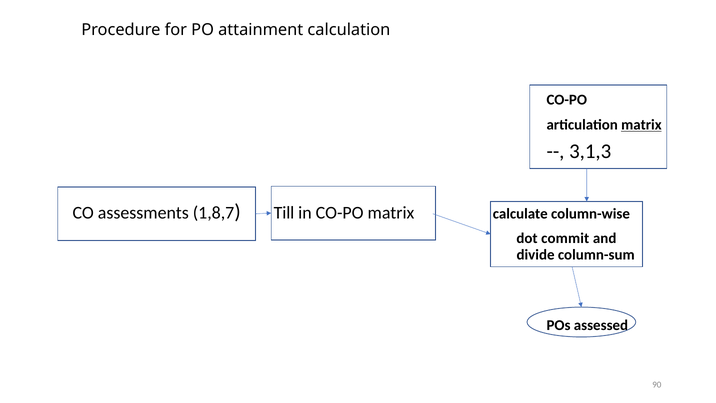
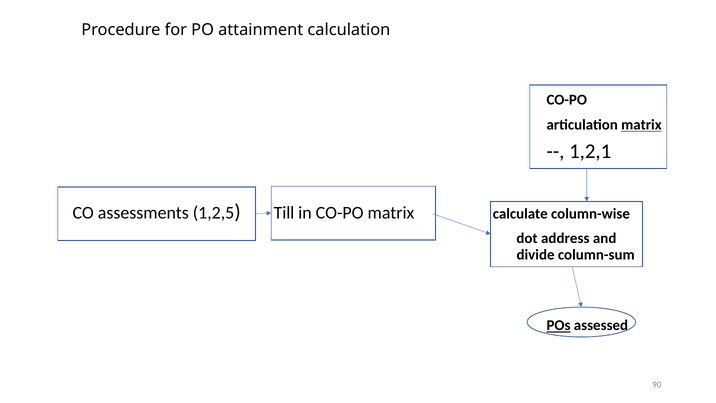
3,1,3: 3,1,3 -> 1,2,1 (590, 151)
1,8,7: 1,8,7 -> 1,2,5 (214, 213)
commit: commit -> address (565, 238)
POs underline: none -> present (558, 325)
